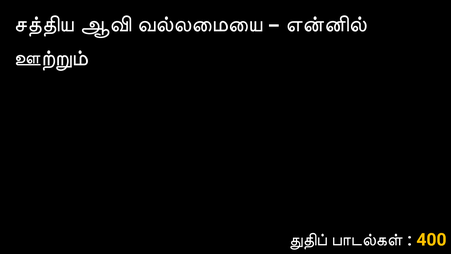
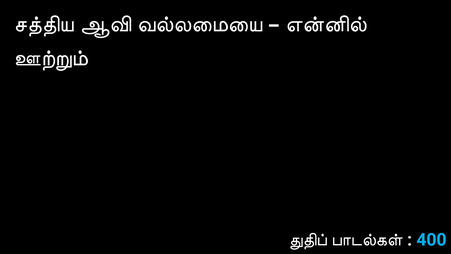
400 colour: yellow -> light blue (431, 239)
